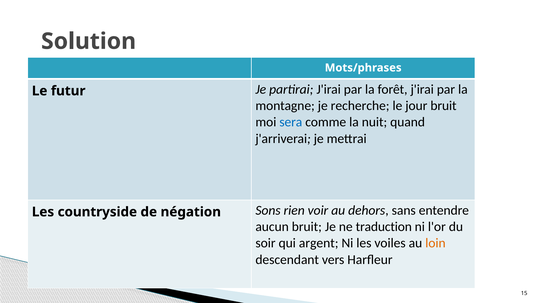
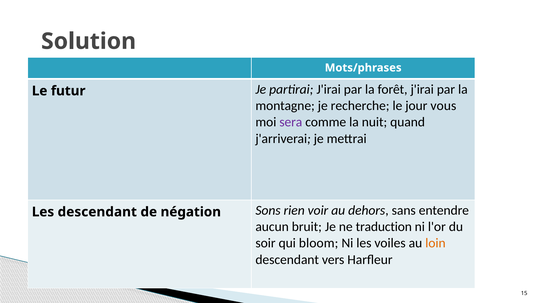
jour bruit: bruit -> vous (443, 106)
sera colour: blue -> purple (291, 122)
Les countryside: countryside -> descendant (97, 212)
argent: argent -> bloom (319, 243)
